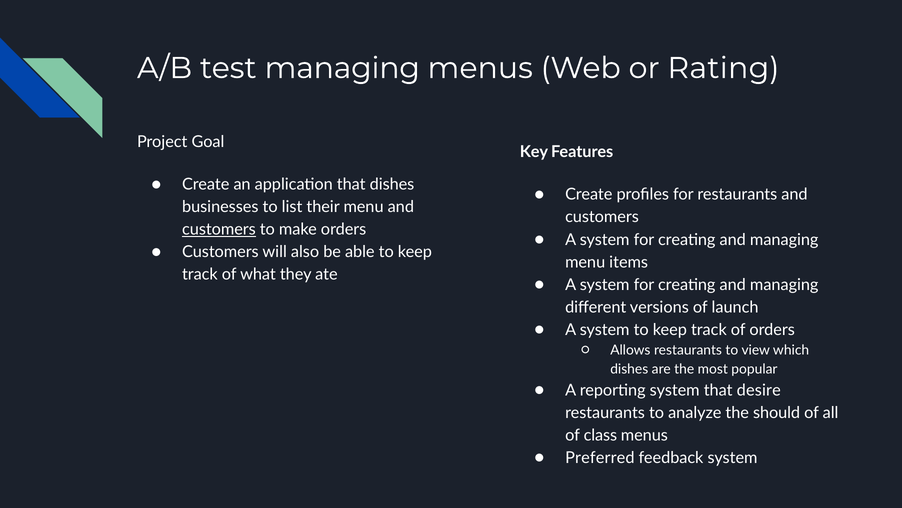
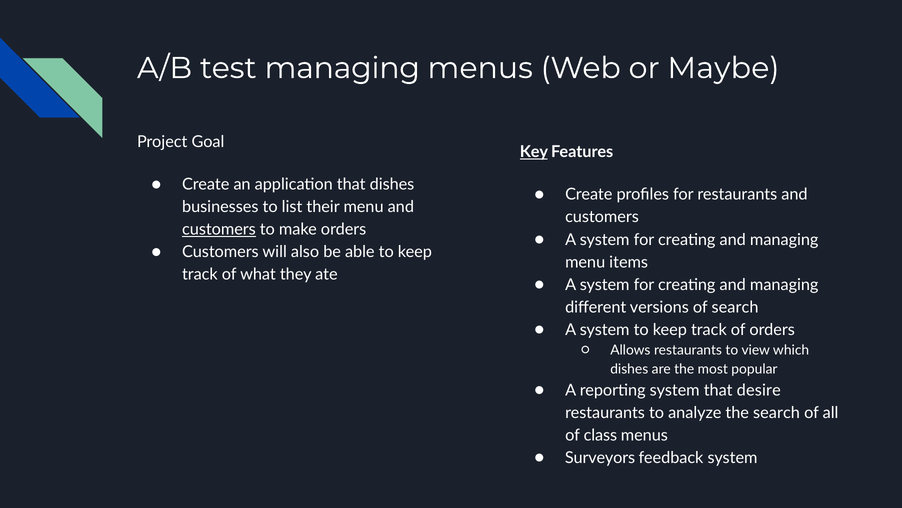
Rating: Rating -> Maybe (723, 68)
Key underline: none -> present (534, 152)
of launch: launch -> search (735, 307)
the should: should -> search (777, 412)
Preferred: Preferred -> Surveyors (600, 457)
